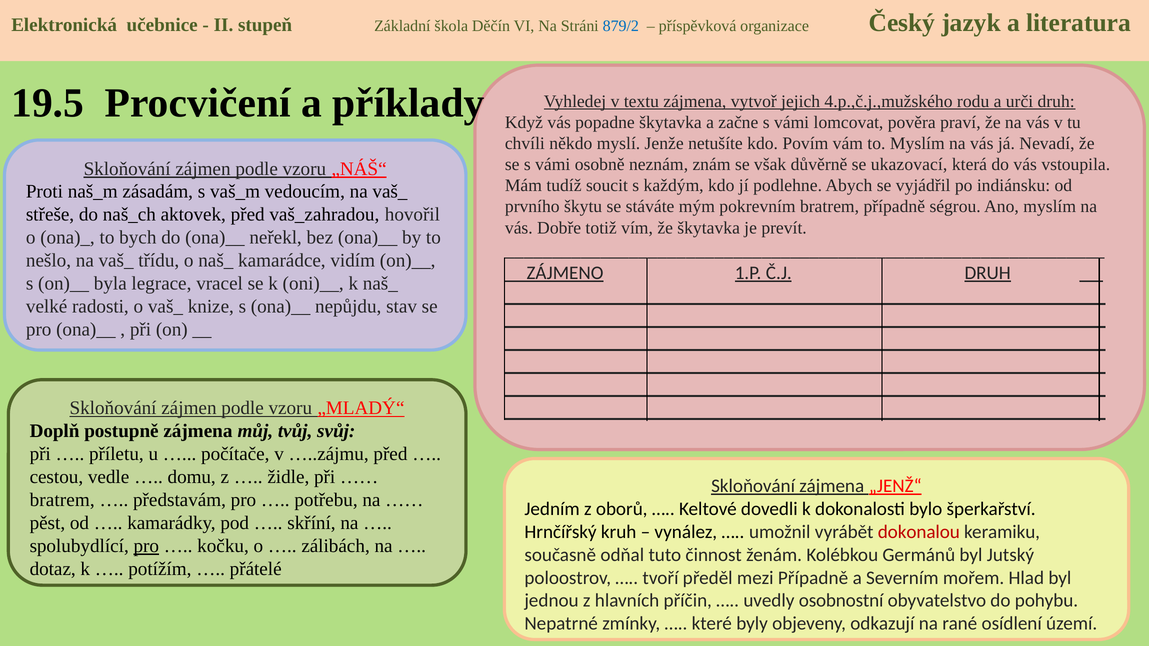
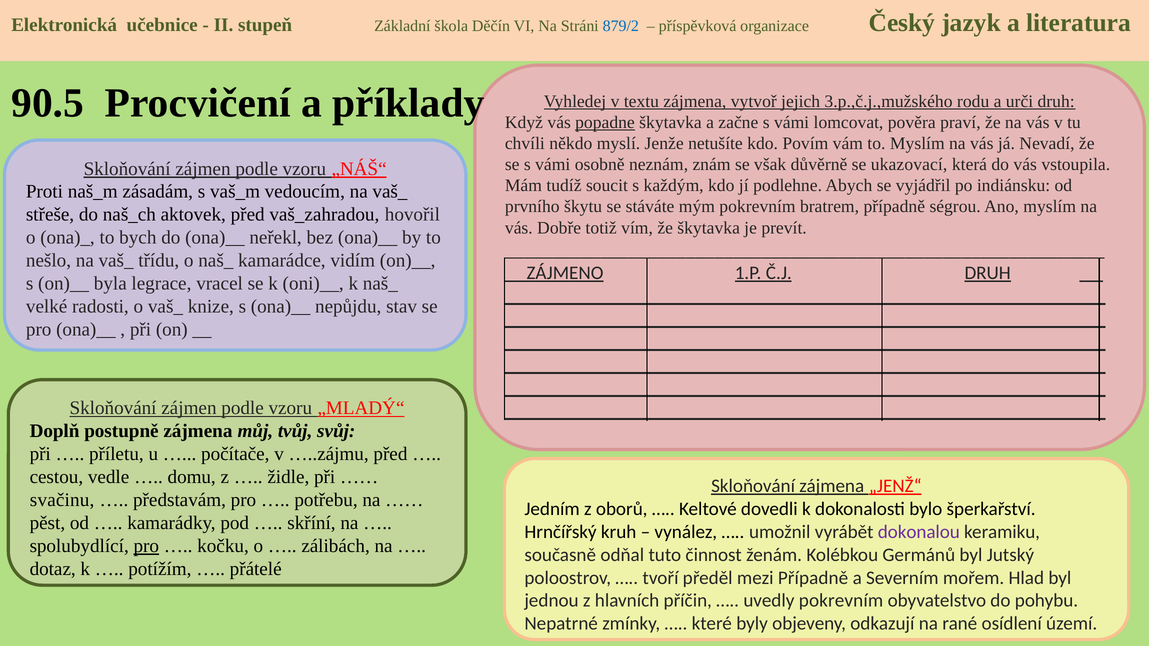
19.5: 19.5 -> 90.5 (48, 103)
4.p.,č.j.,mužského: 4.p.,č.j.,mužského -> 3.p.,č.j.,mužského (889, 101)
popadne underline: none -> present (605, 122)
bratrem: bratrem -> svačinu (62, 500)
dokonalou colour: red -> purple (919, 532)
uvedly osobnostní: osobnostní -> pokrevním (841, 601)
